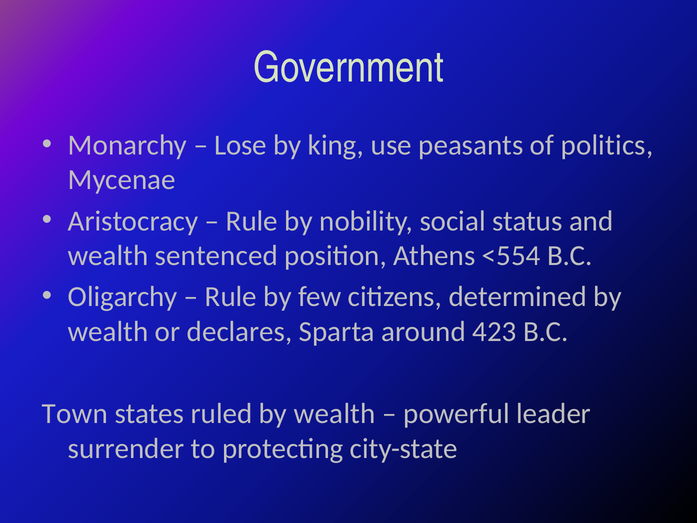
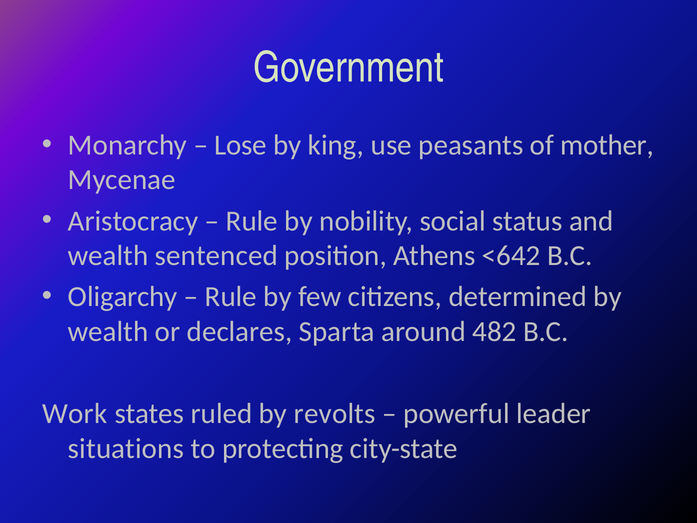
politics: politics -> mother (607, 145)
<554: <554 -> <642 (511, 256)
423: 423 -> 482 (494, 332)
Town: Town -> Work (75, 414)
ruled by wealth: wealth -> revolts (335, 414)
surrender: surrender -> situations (126, 449)
